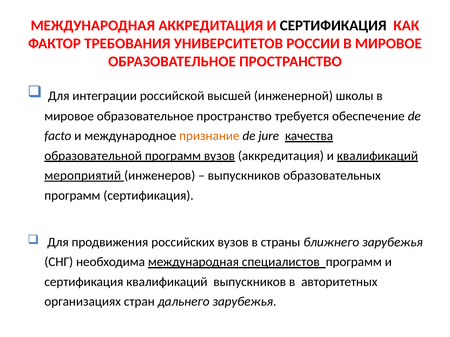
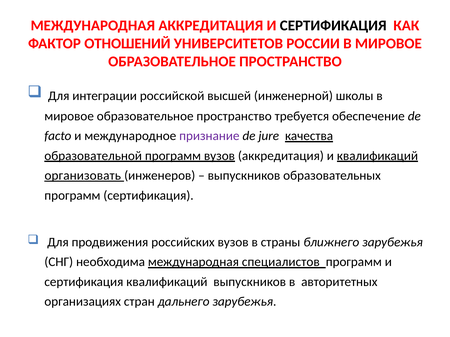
ТРЕБОВАНИЯ: ТРЕБОВАНИЯ -> ОТНОШЕНИЙ (127, 44)
признание colour: orange -> purple (209, 136)
мероприятий: мероприятий -> организовать (83, 176)
